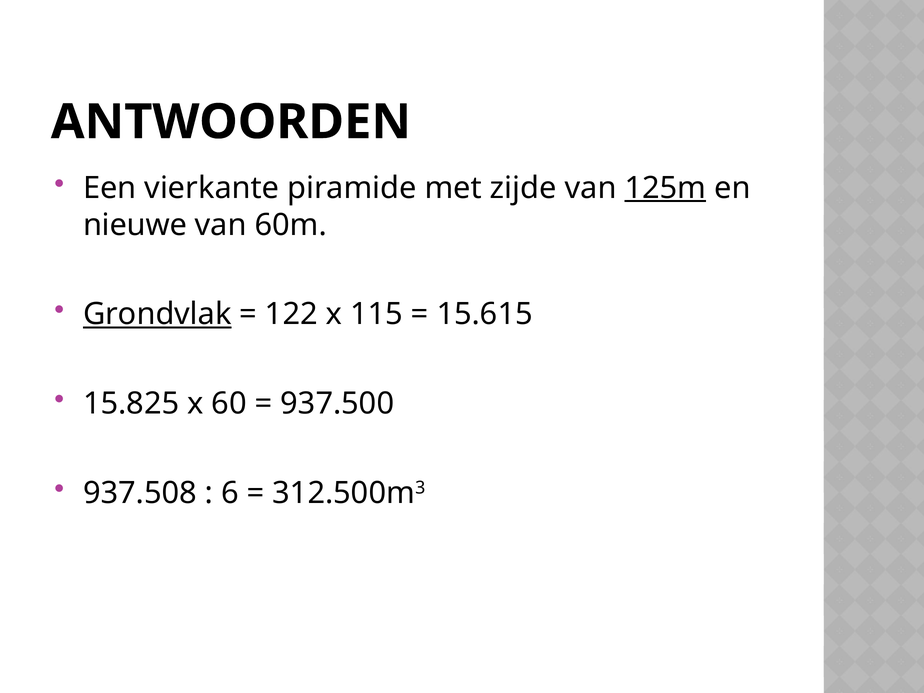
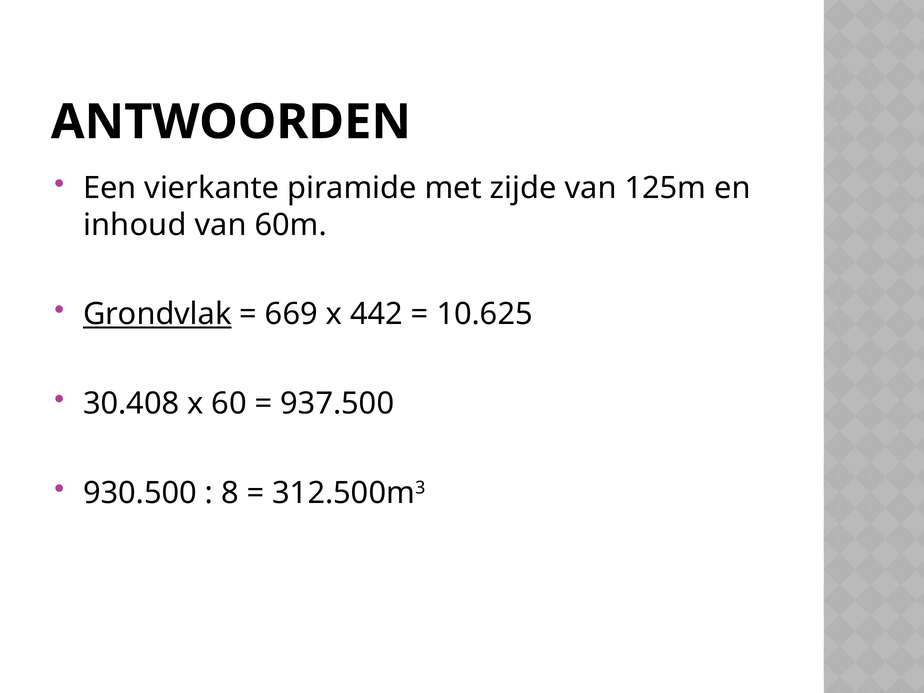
125m underline: present -> none (665, 188)
nieuwe: nieuwe -> inhoud (135, 225)
122: 122 -> 669 (291, 314)
115: 115 -> 442 (376, 314)
15.615: 15.615 -> 10.625 (485, 314)
15.825: 15.825 -> 30.408 (131, 404)
937.508: 937.508 -> 930.500 (140, 493)
6: 6 -> 8 (230, 493)
